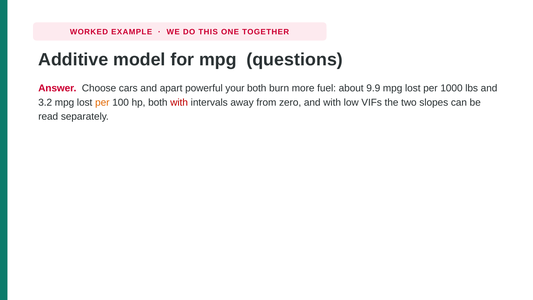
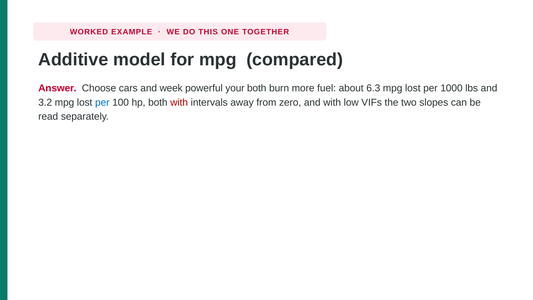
questions: questions -> compared (295, 60)
apart: apart -> week (171, 88)
9.9: 9.9 -> 6.3 (373, 88)
per colour: orange -> blue (102, 102)
